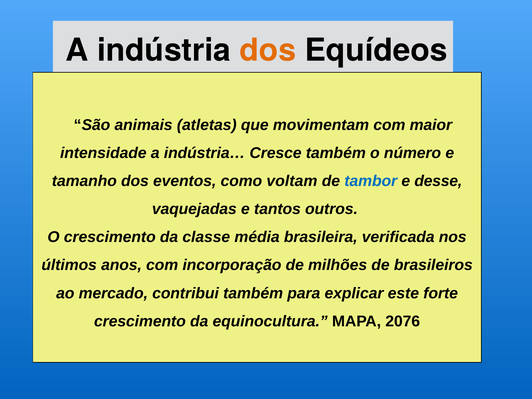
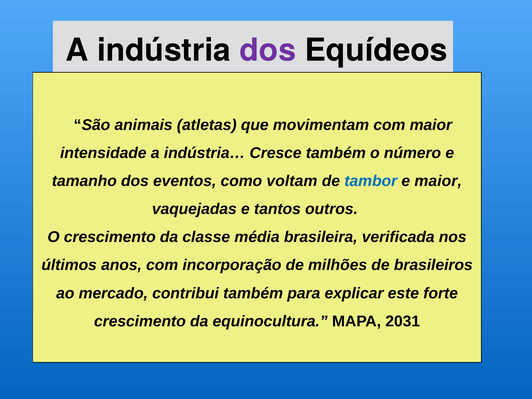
dos colour: orange -> purple (268, 51)
e desse: desse -> maior (438, 181)
2076: 2076 -> 2031 (403, 321)
